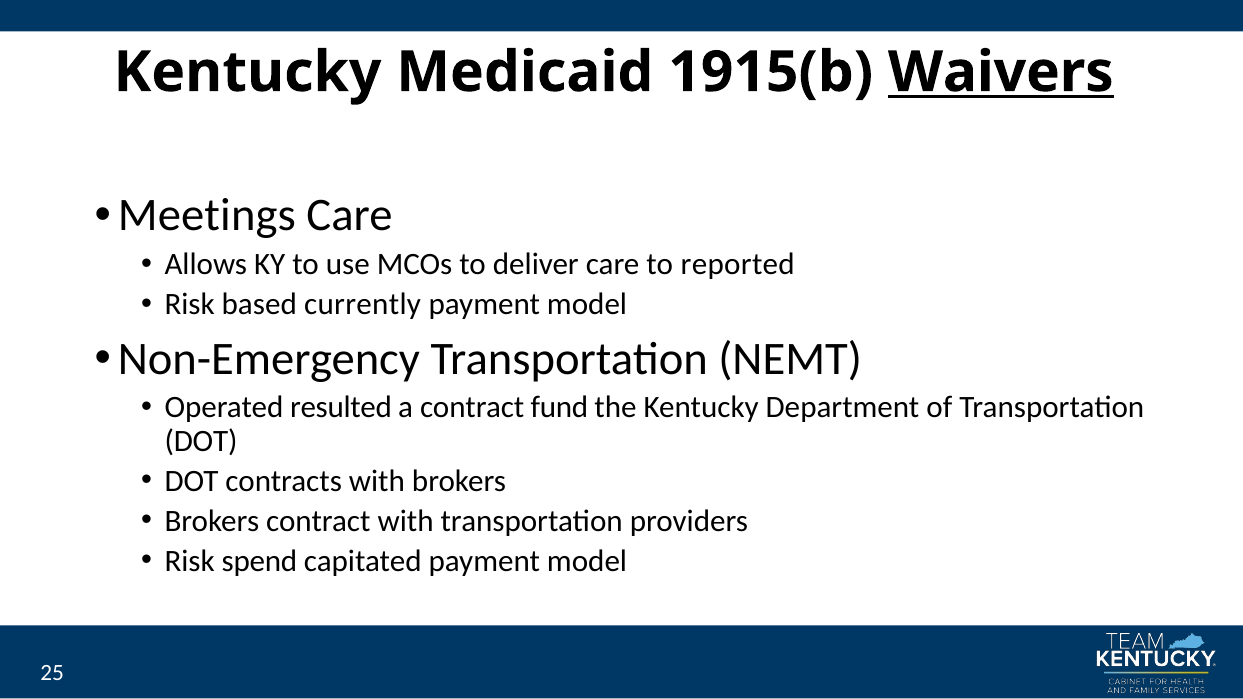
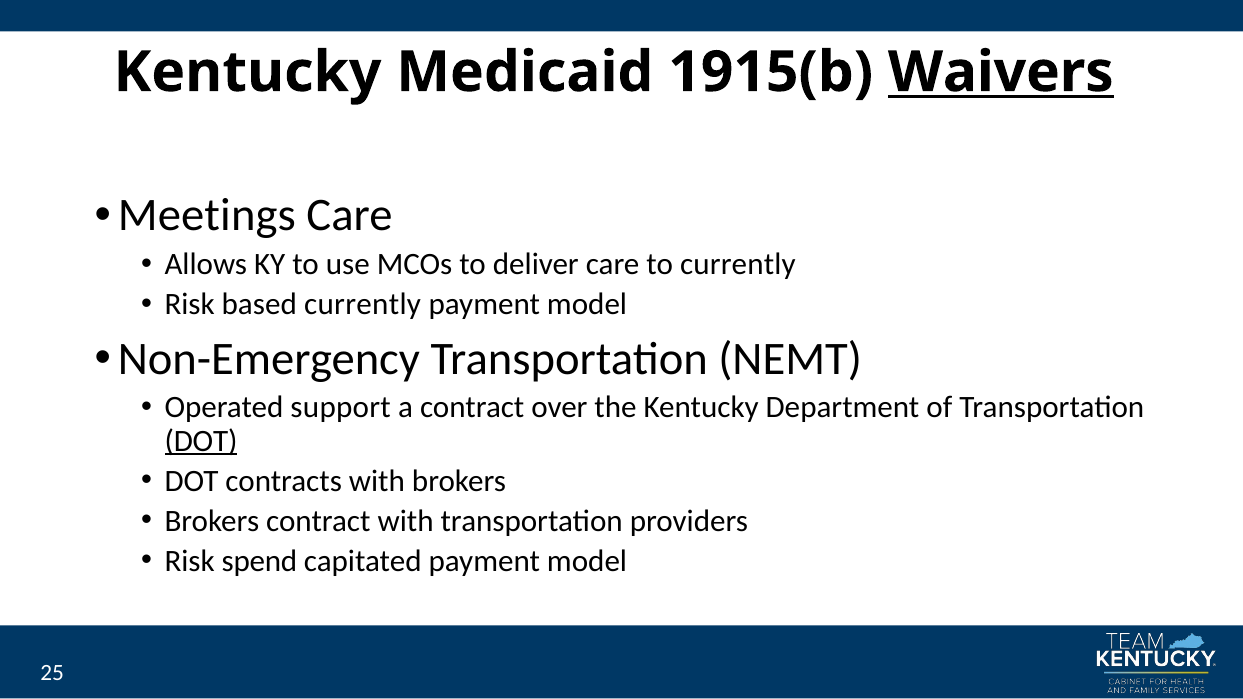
to reported: reported -> currently (738, 264)
resulted: resulted -> support (341, 407)
fund: fund -> over (559, 407)
DOT underline: none -> present (201, 441)
